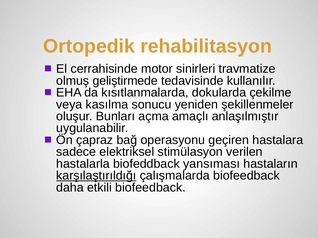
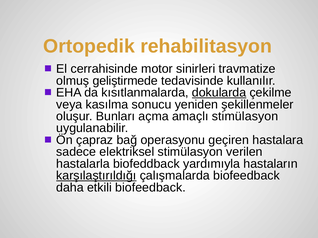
dokularda underline: none -> present (219, 93)
amaçlı anlaşılmıştır: anlaşılmıştır -> stimülasyon (245, 117)
yansıması: yansıması -> yardımıyla (212, 164)
